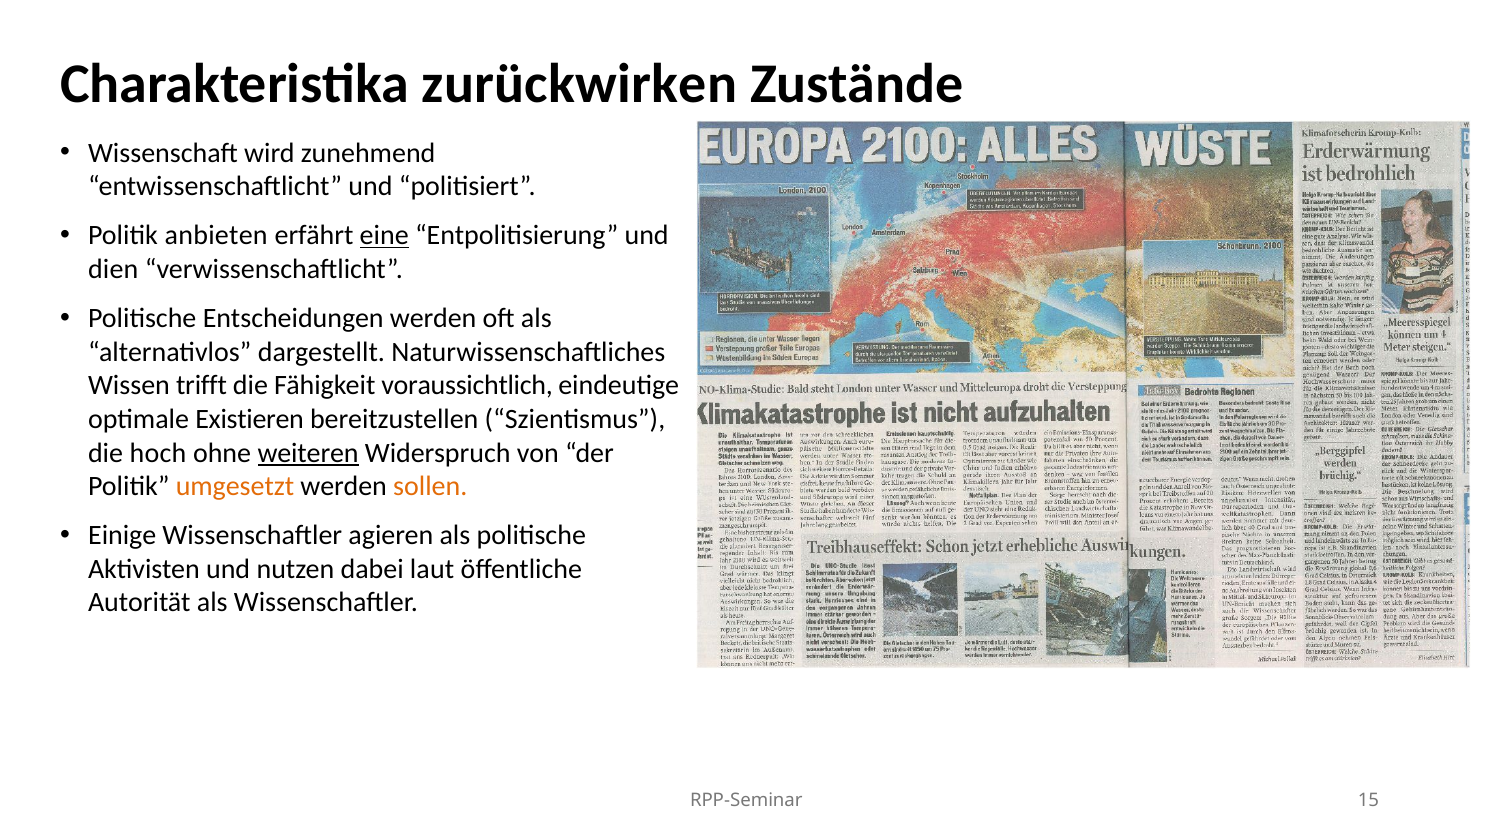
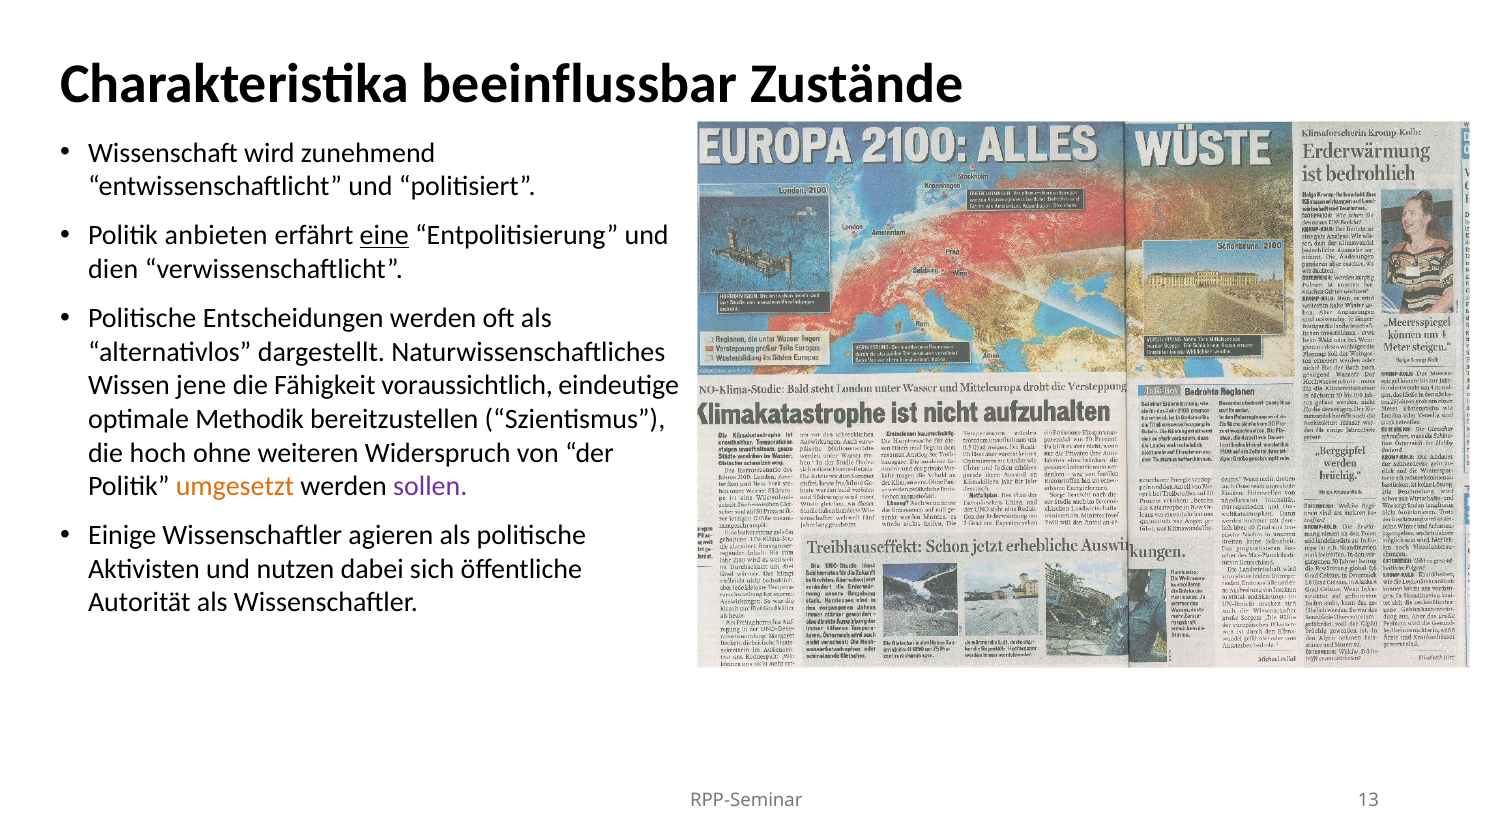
zurückwirken: zurückwirken -> beeinflussbar (579, 84)
trifft: trifft -> jene (201, 385)
Existieren: Existieren -> Methodik (250, 419)
weiteren underline: present -> none (308, 453)
sollen colour: orange -> purple (430, 486)
laut: laut -> sich (432, 569)
15: 15 -> 13 (1368, 800)
